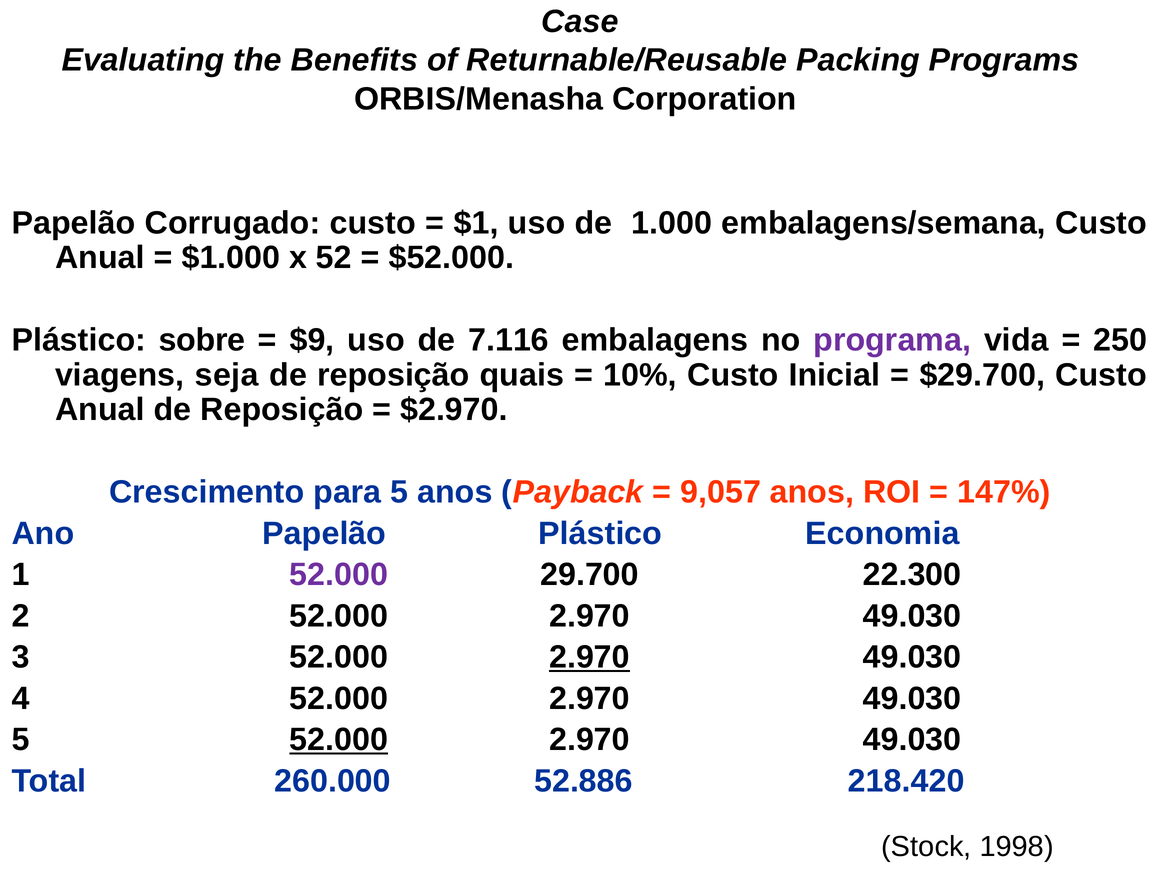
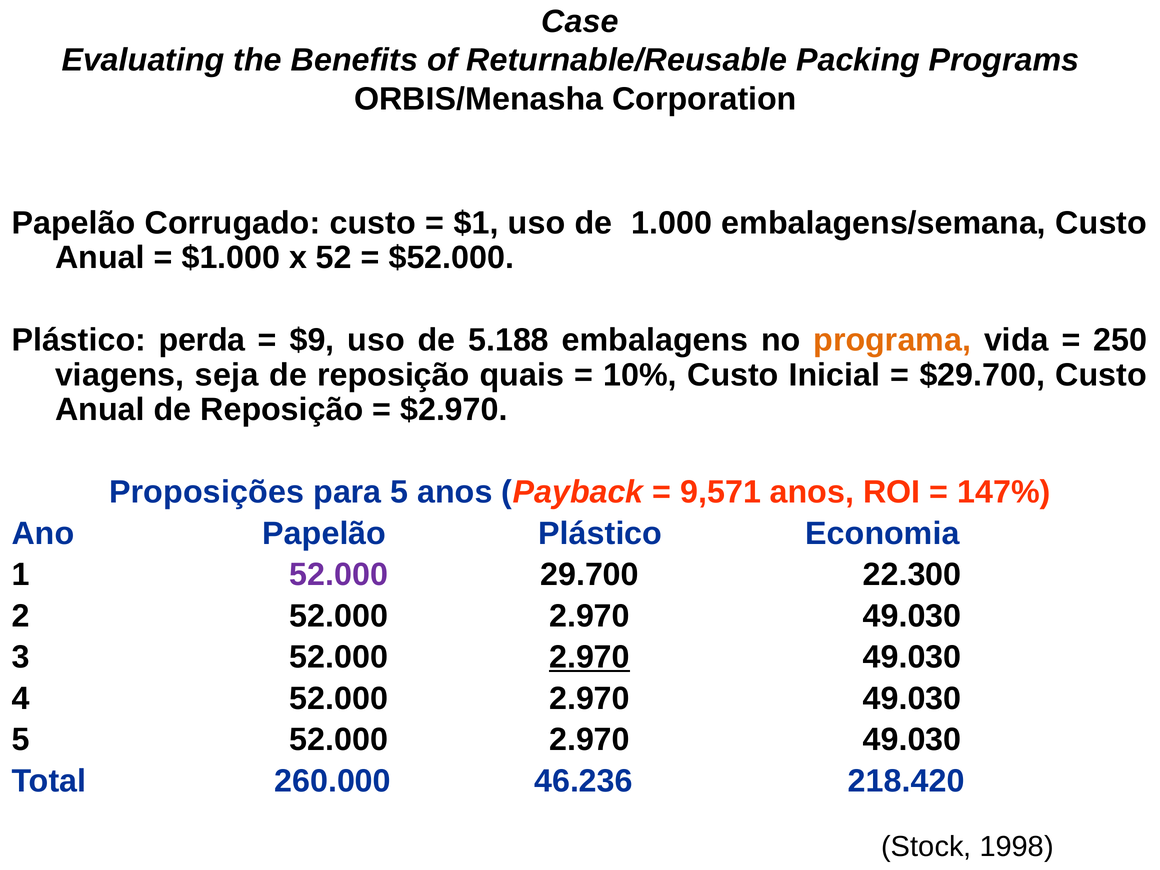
sobre: sobre -> perda (202, 340)
7.116: 7.116 -> 5.188 (509, 340)
programa colour: purple -> orange (892, 340)
Crescimento: Crescimento -> Proposições (207, 492)
9,057: 9,057 -> 9,571 (721, 492)
52.000 underline: present -> none (339, 740)
52.886: 52.886 -> 46.236 (583, 781)
